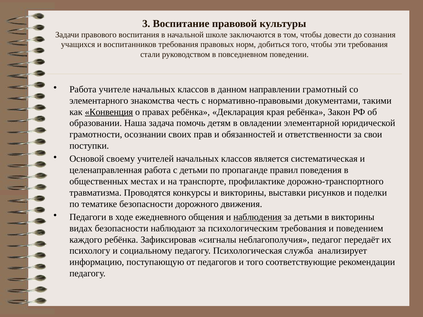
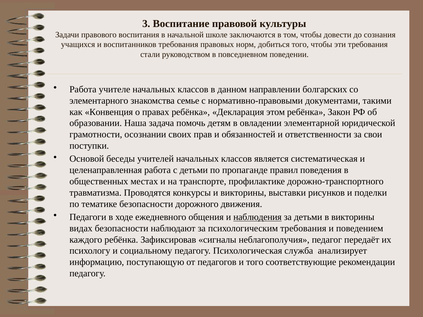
грамотный: грамотный -> болгарских (325, 89)
честь: честь -> семье (188, 101)
Конвенция underline: present -> none (109, 112)
края: края -> этом (276, 112)
своему: своему -> беседы (121, 159)
